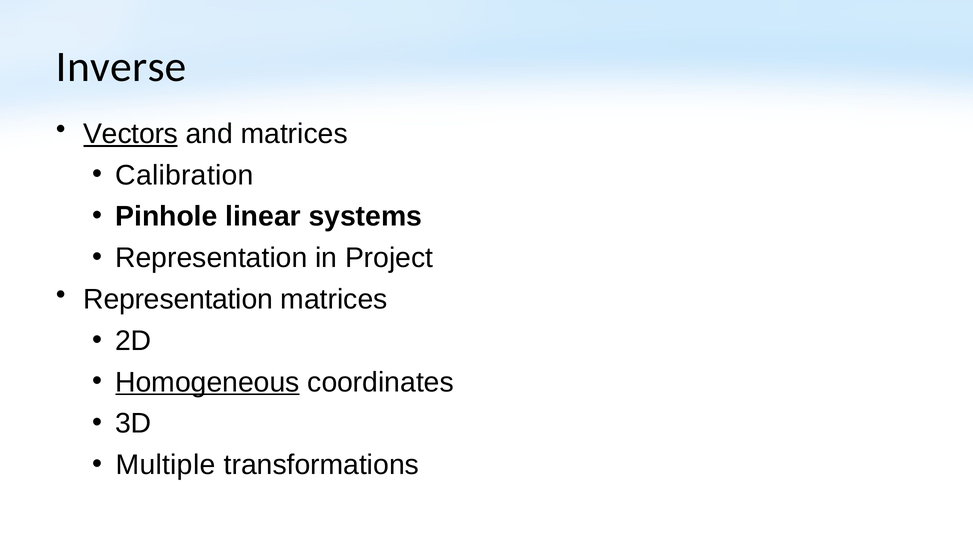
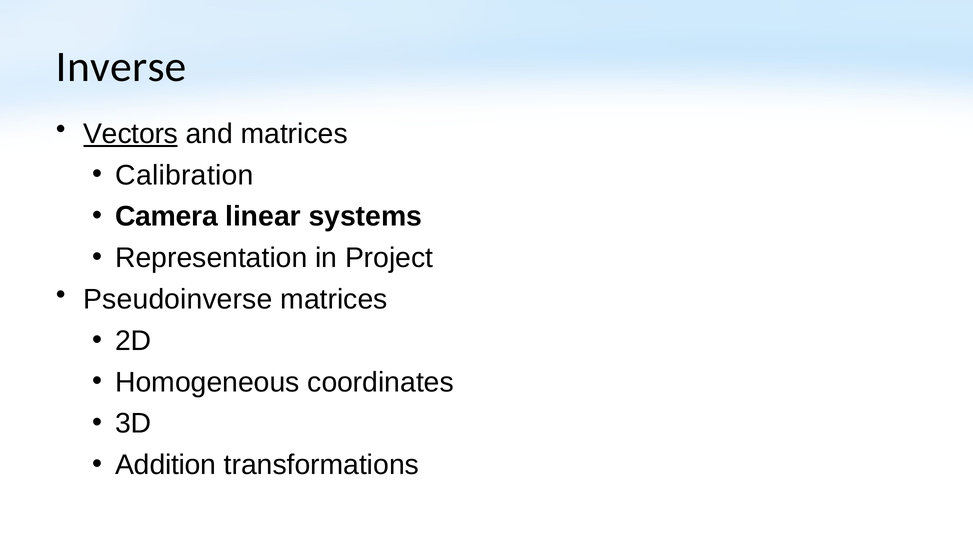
Pinhole: Pinhole -> Camera (167, 217)
Representation: Representation -> Pseudoinverse (178, 300)
Homogeneous underline: present -> none (207, 382)
Multiple: Multiple -> Addition (166, 465)
